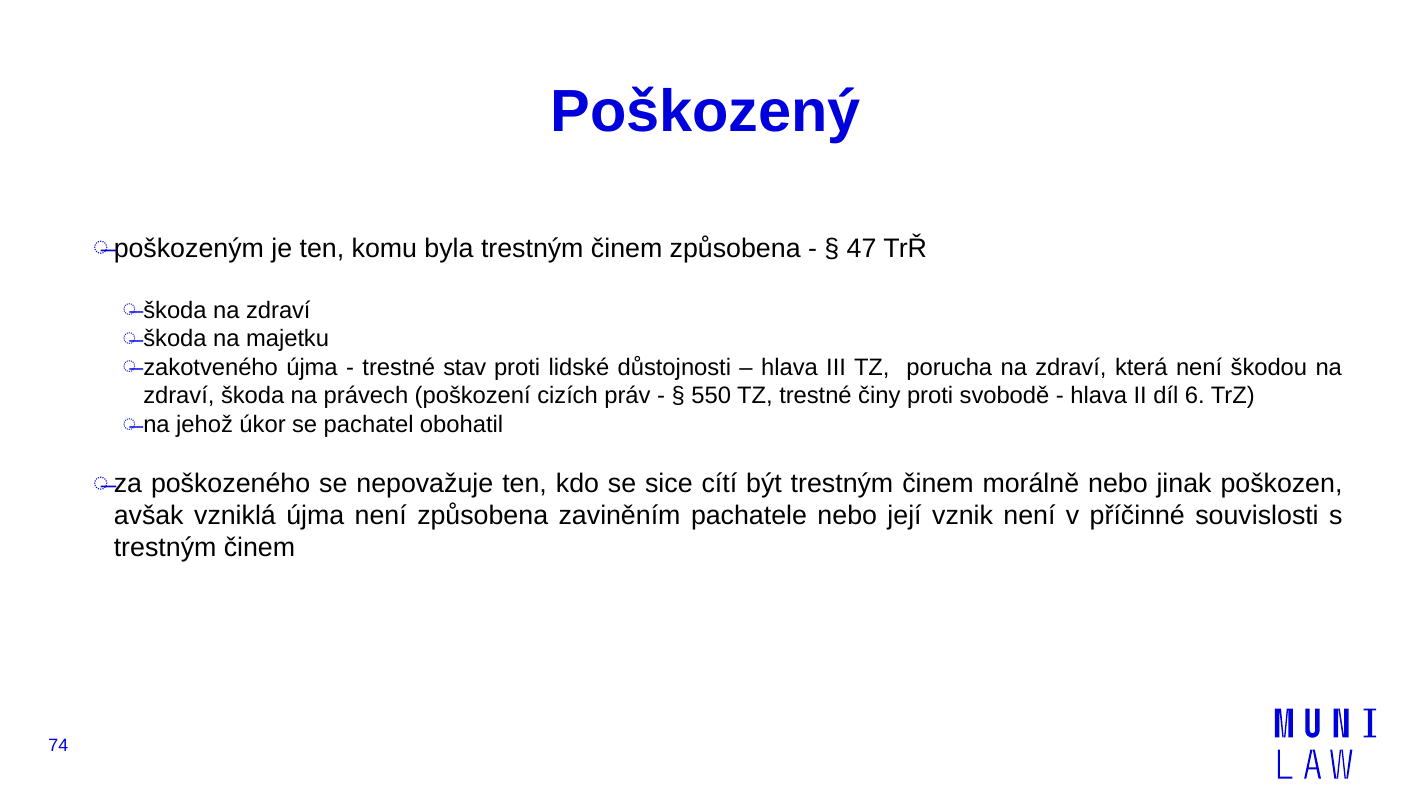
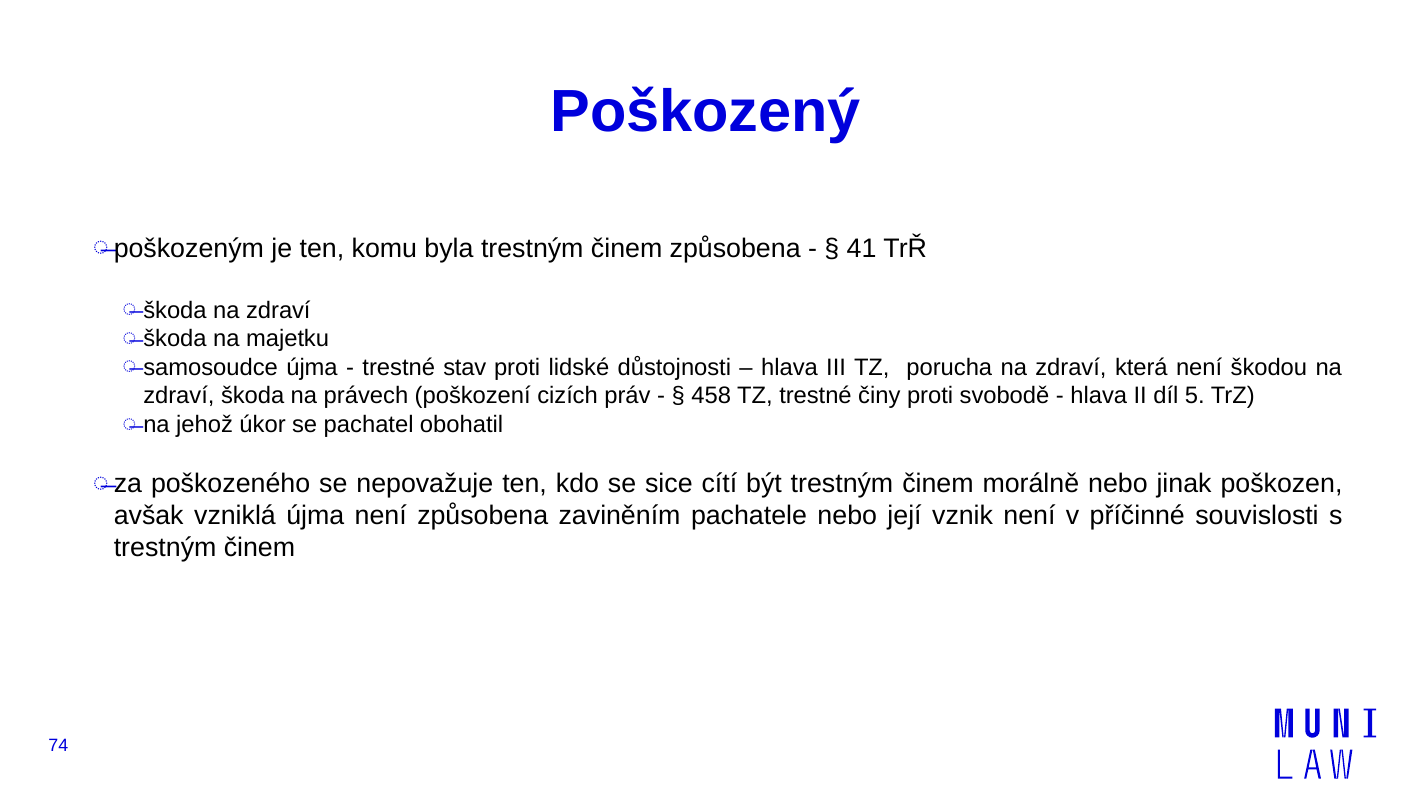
47: 47 -> 41 (862, 248)
zakotveného: zakotveného -> samosoudce (211, 368)
550: 550 -> 458 (711, 396)
6: 6 -> 5 (1195, 396)
